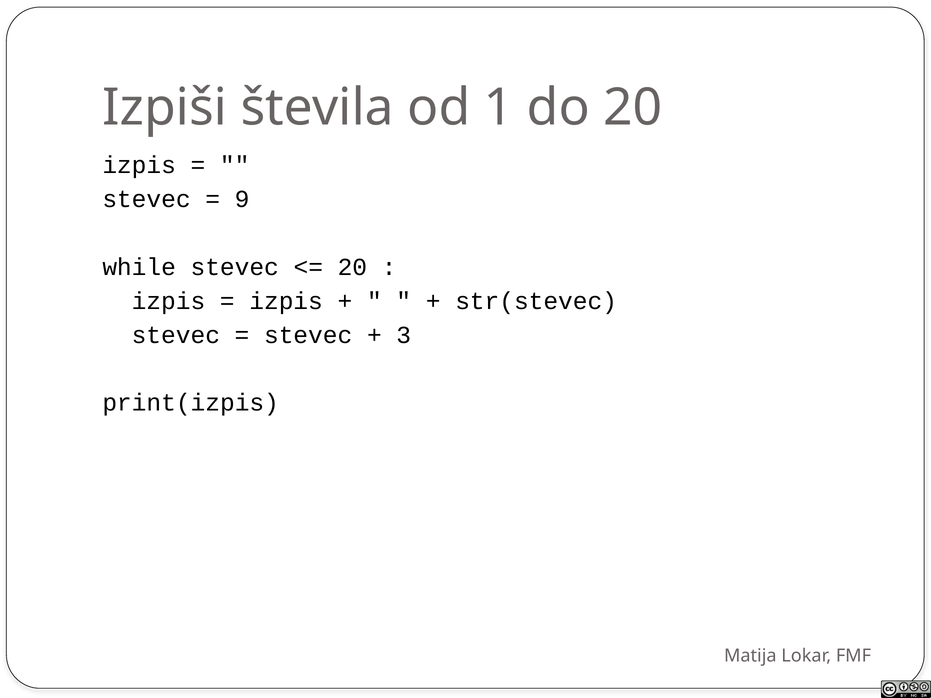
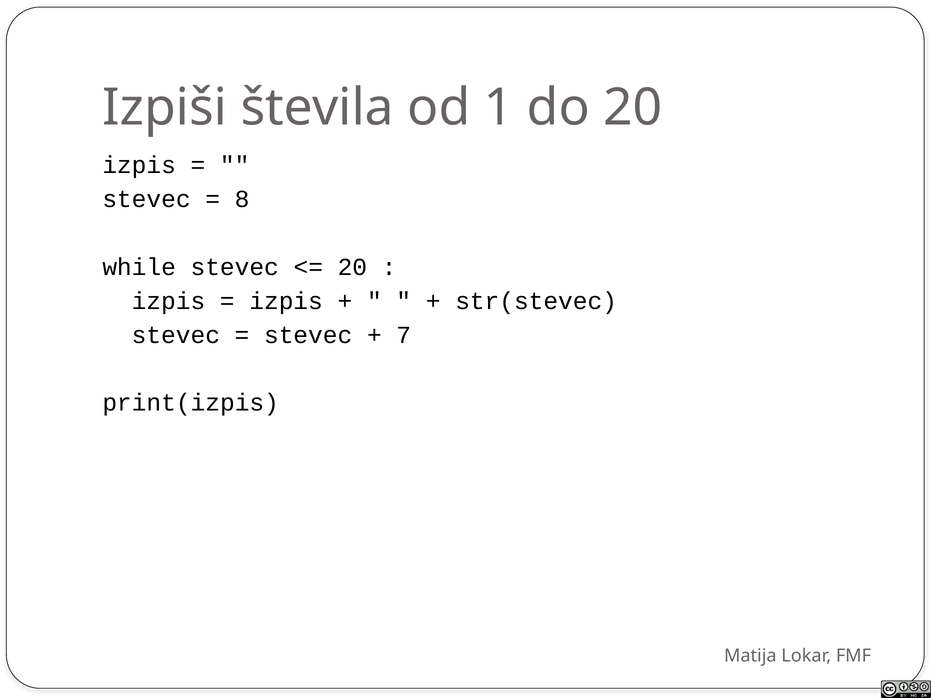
9: 9 -> 8 (242, 199)
3: 3 -> 7 (404, 335)
